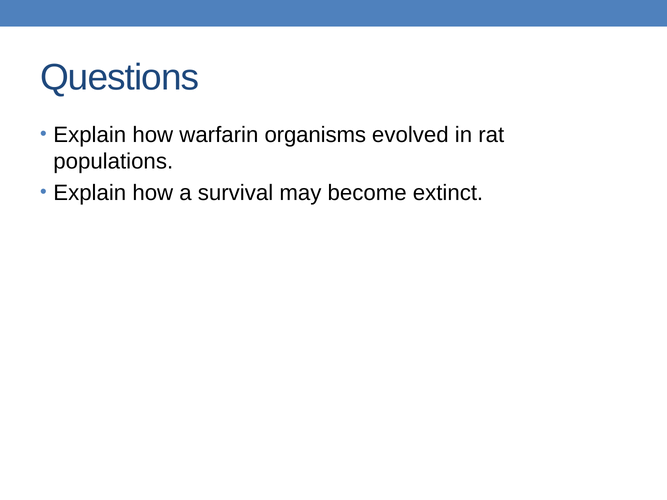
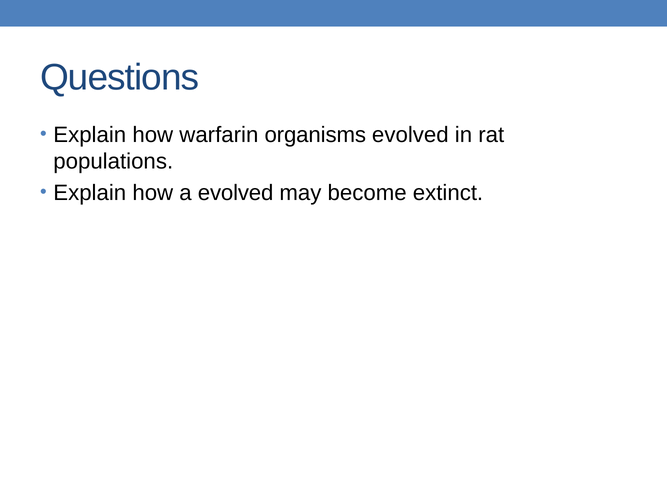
a survival: survival -> evolved (236, 193)
